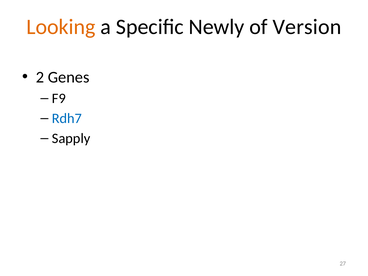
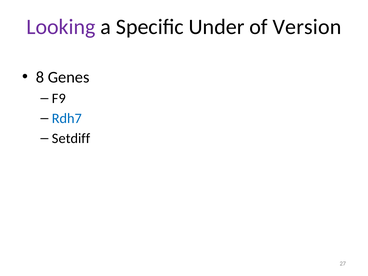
Looking colour: orange -> purple (61, 27)
Newly: Newly -> Under (217, 27)
2: 2 -> 8 (40, 77)
Sapply: Sapply -> Setdiff (71, 138)
